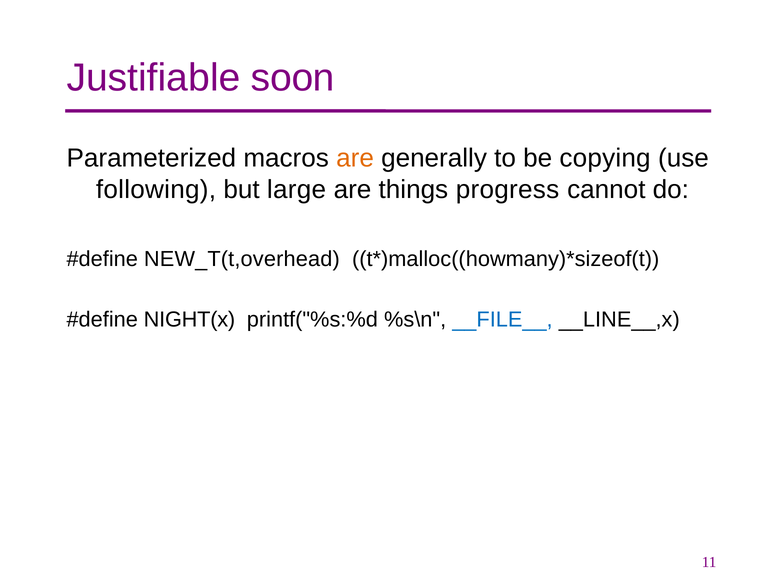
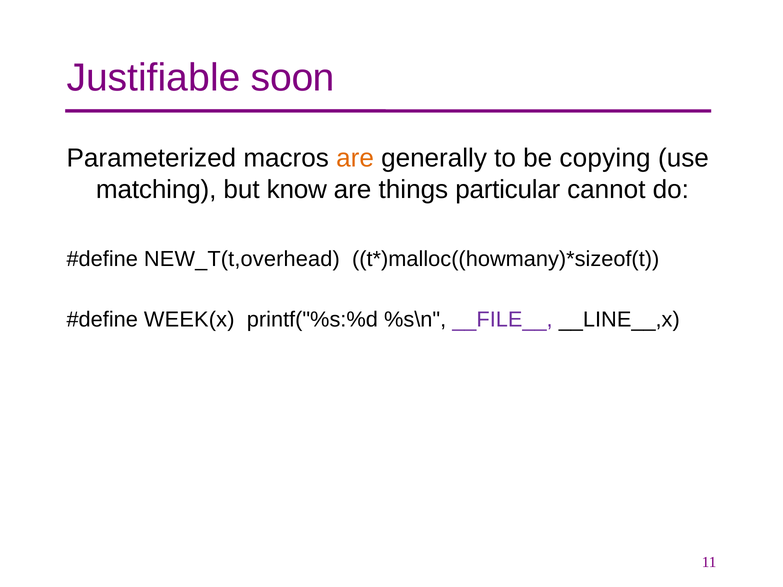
following: following -> matching (156, 190)
large: large -> know (297, 190)
progress: progress -> particular (508, 190)
NIGHT(x: NIGHT(x -> WEEK(x (189, 320)
__FILE__ colour: blue -> purple (502, 320)
